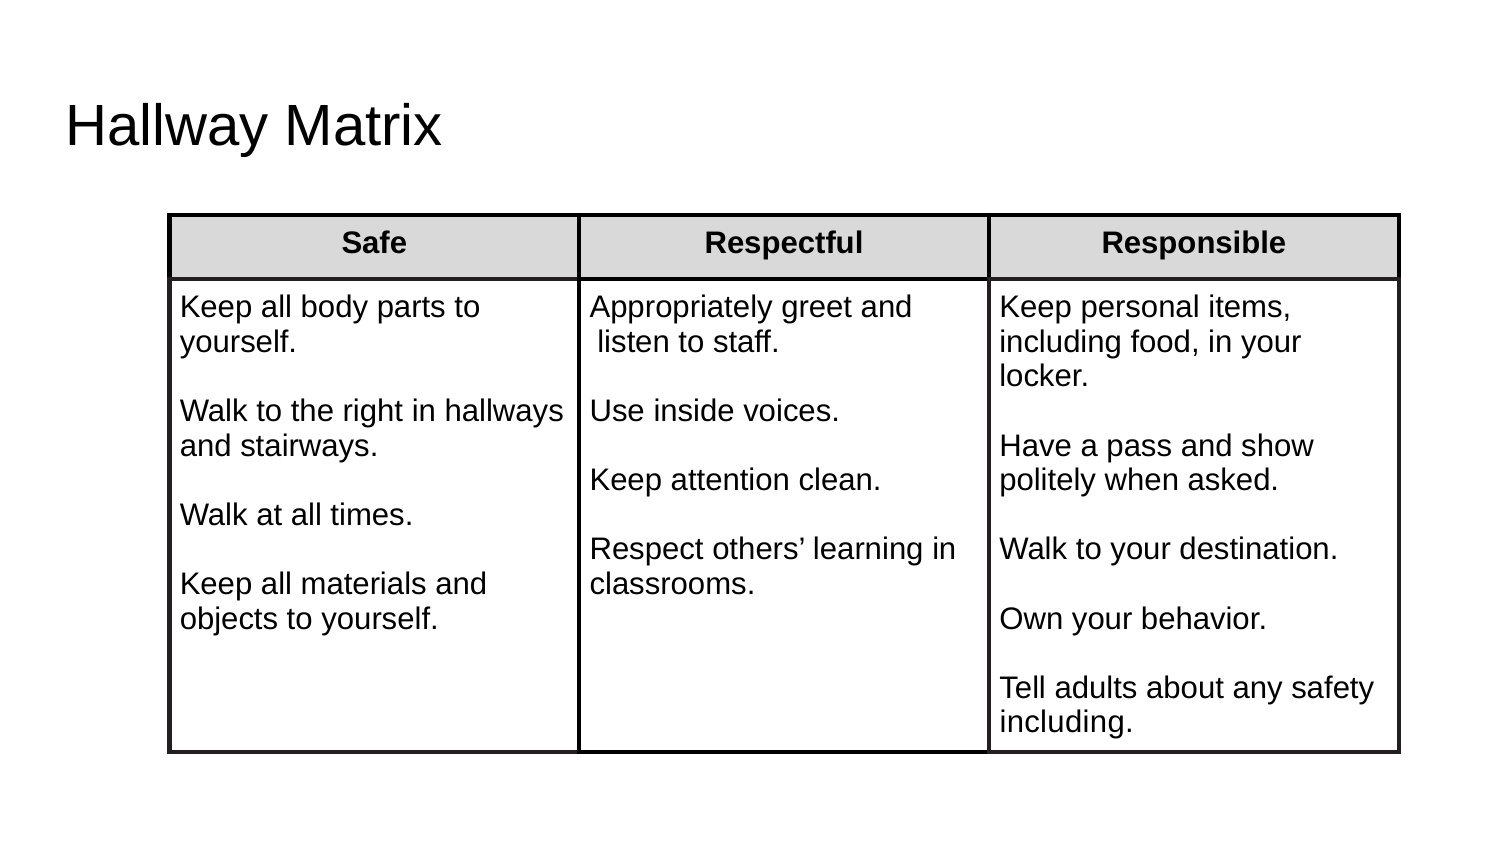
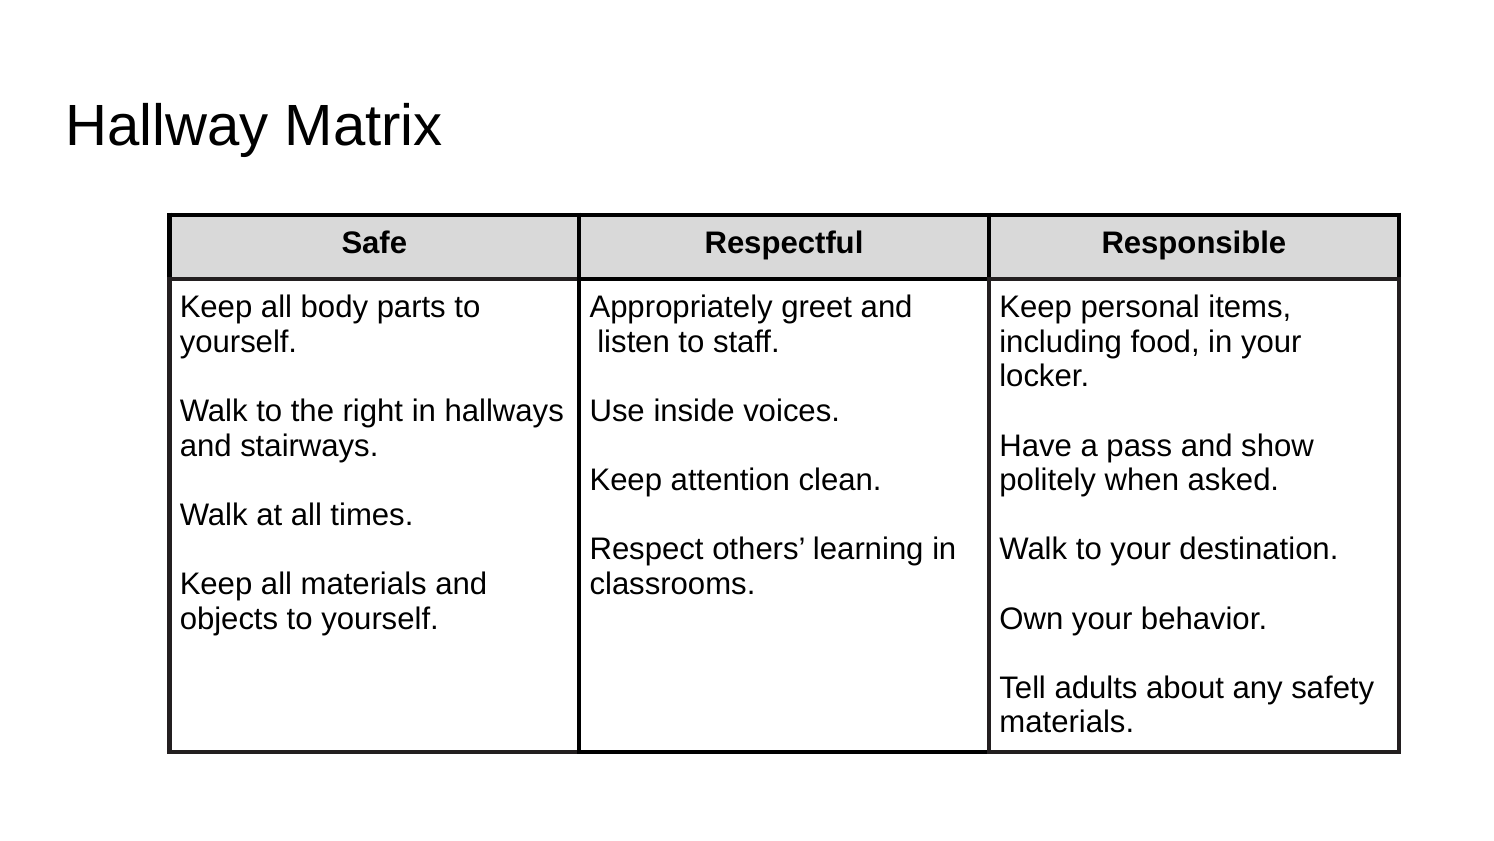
including: including -> materials (1067, 722)
